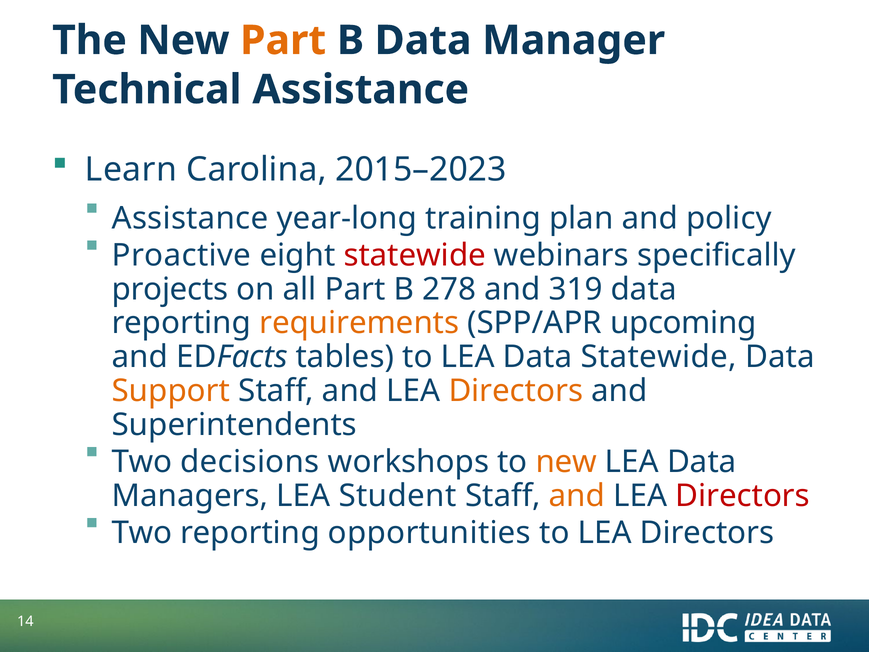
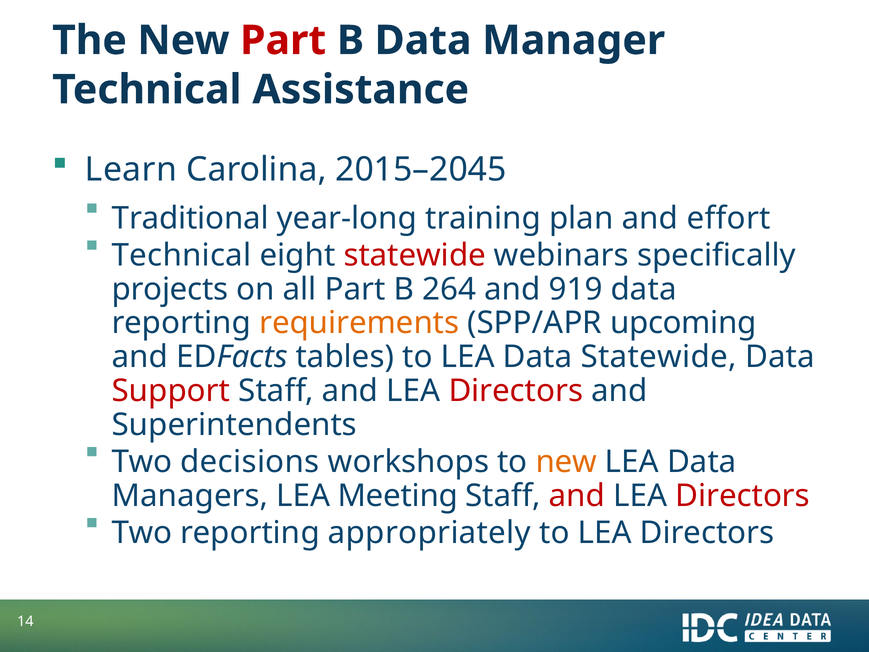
Part colour: orange -> red (283, 40)
2015–2023: 2015–2023 -> 2015–2045 (421, 169)
Assistance: Assistance -> Traditional (190, 218)
policy: policy -> effort (729, 218)
Proactive: Proactive -> Technical (182, 255)
278: 278 -> 264 (449, 289)
319: 319 -> 919 (576, 289)
Support colour: orange -> red (171, 391)
Directors colour: orange -> red (516, 391)
Student: Student -> Meeting (398, 496)
and colour: orange -> red (577, 496)
opportunities: opportunities -> appropriately (429, 533)
